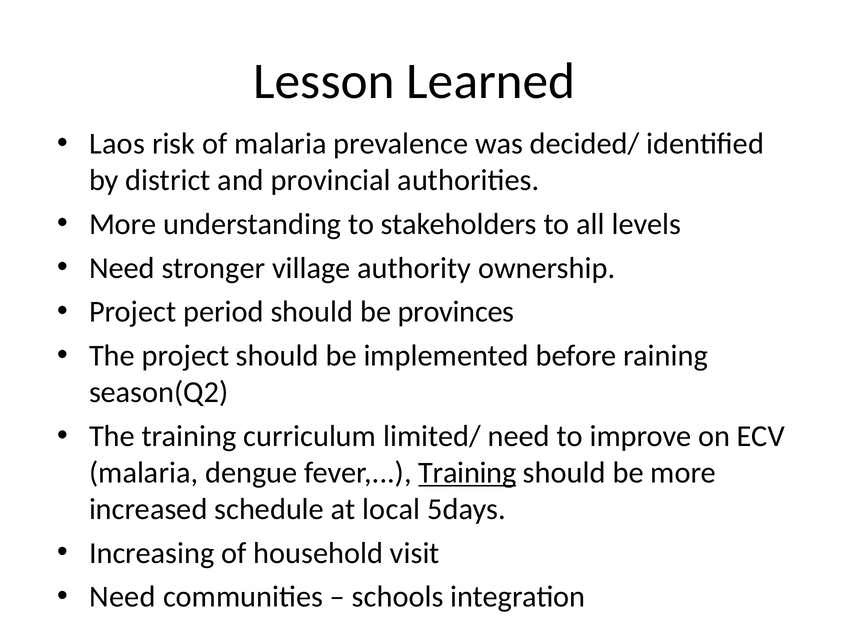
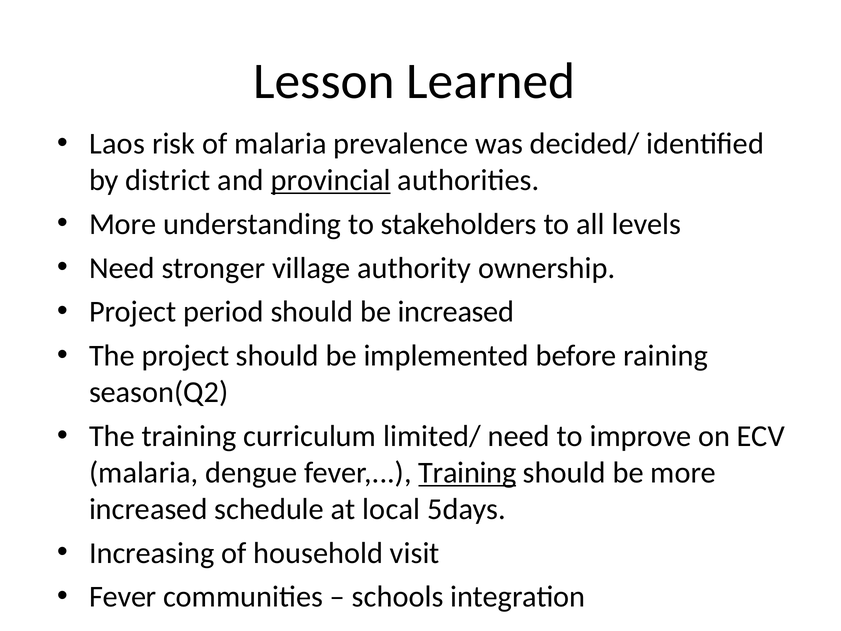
provincial underline: none -> present (331, 180)
be provinces: provinces -> increased (456, 312)
Need: Need -> Fever (123, 597)
